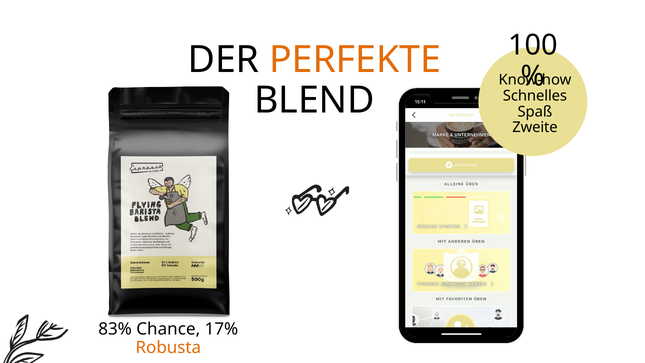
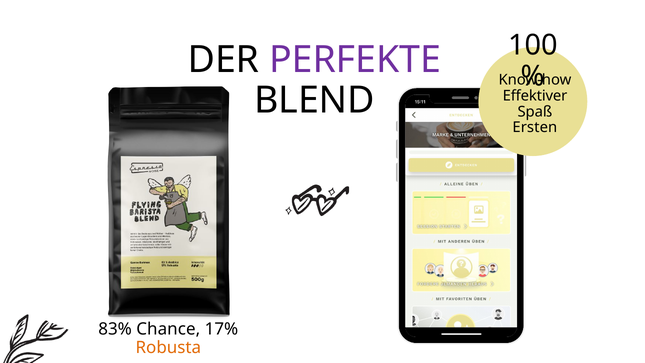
PERFEKTE colour: orange -> purple (355, 60)
Schnelles: Schnelles -> Effektiver (535, 96)
Zweite: Zweite -> Ersten (535, 128)
